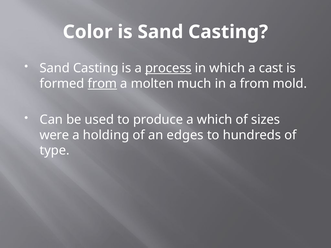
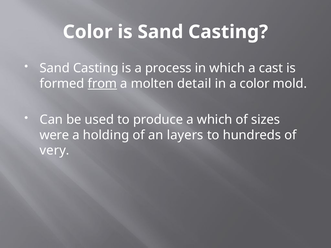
process underline: present -> none (168, 68)
much: much -> detail (194, 84)
a from: from -> color (255, 84)
edges: edges -> layers (185, 135)
type: type -> very (55, 151)
